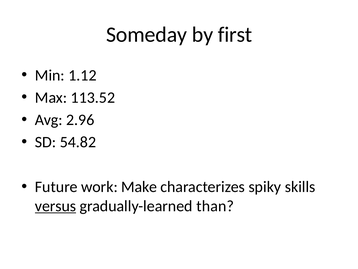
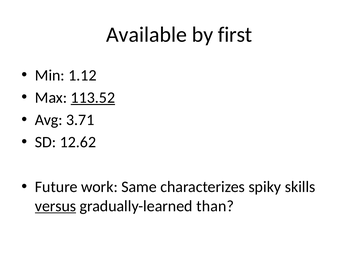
Someday: Someday -> Available (147, 35)
113.52 underline: none -> present (93, 97)
2.96: 2.96 -> 3.71 (80, 120)
54.82: 54.82 -> 12.62 (78, 142)
Make: Make -> Same (139, 187)
